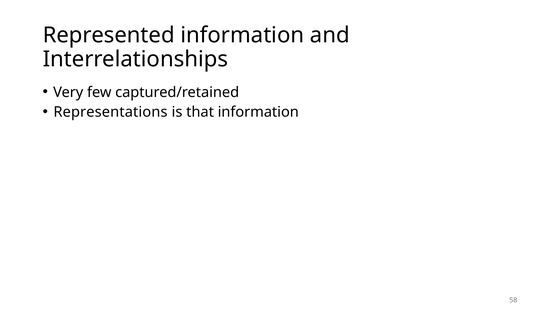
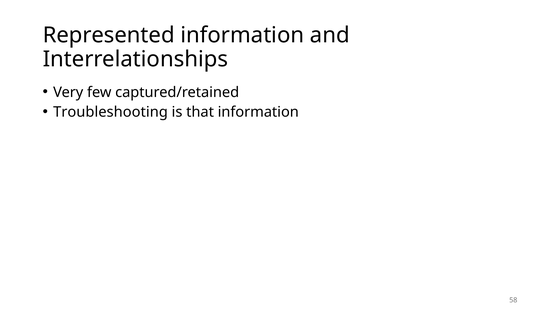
Representations: Representations -> Troubleshooting (111, 112)
